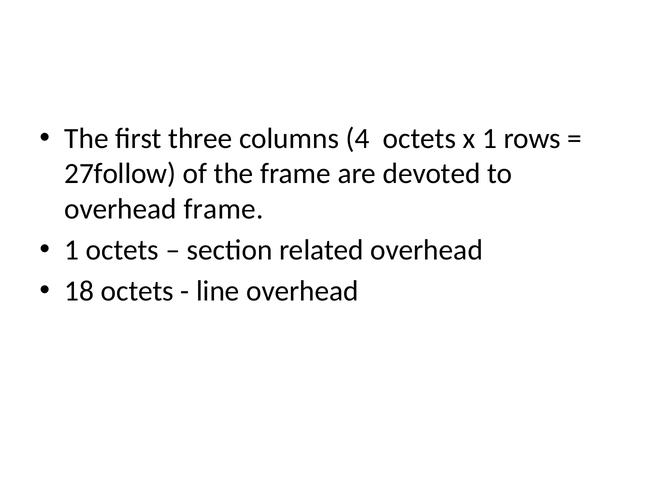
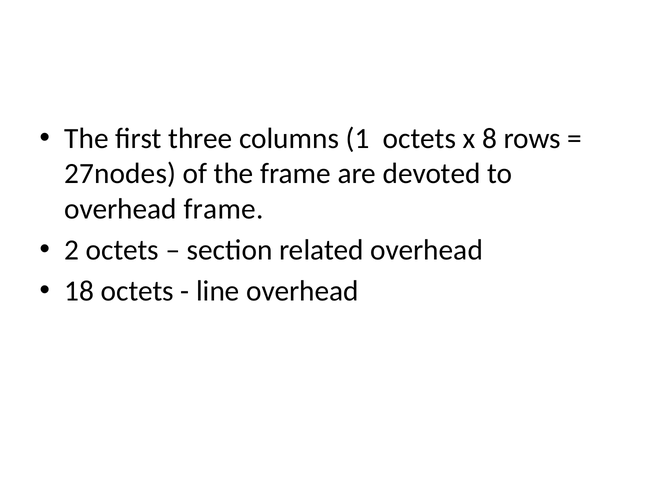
4: 4 -> 1 (358, 138)
x 1: 1 -> 8 (489, 138)
27follow: 27follow -> 27nodes (120, 174)
1: 1 -> 2 (72, 250)
